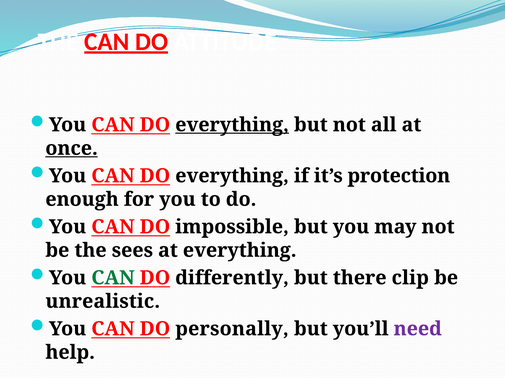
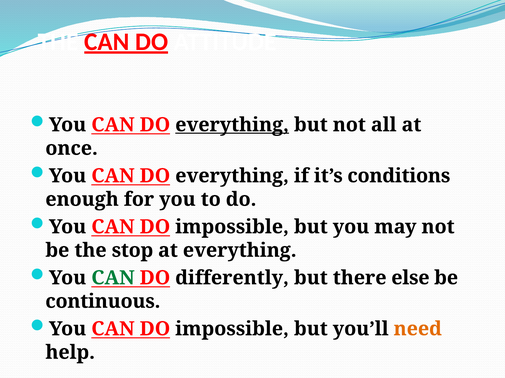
once underline: present -> none (72, 149)
protection: protection -> conditions (399, 176)
sees: sees -> stop (132, 251)
clip: clip -> else (410, 278)
unrealistic: unrealistic -> continuous (103, 302)
personally: personally -> impossible (232, 329)
need colour: purple -> orange (418, 329)
